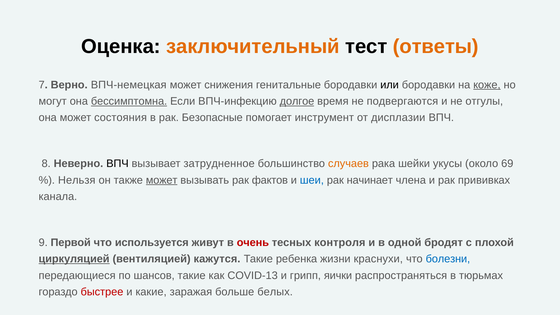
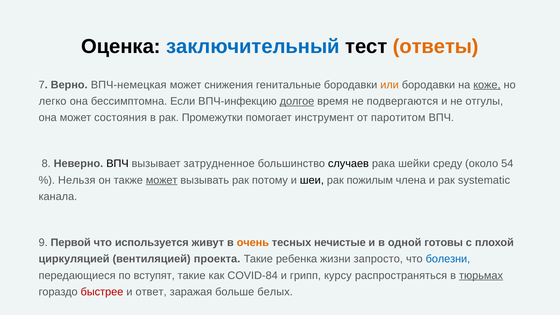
заключительный colour: orange -> blue (253, 46)
или colour: black -> orange (390, 85)
могут: могут -> легко (53, 101)
бессимптомна underline: present -> none (129, 101)
Безопасные: Безопасные -> Промежутки (212, 118)
дисплазии: дисплазии -> паротитом (398, 118)
случаев colour: orange -> black (348, 164)
укусы: укусы -> среду (448, 164)
69: 69 -> 54 (507, 164)
фактов: фактов -> потому (270, 180)
шеи colour: blue -> black (312, 180)
начинает: начинает -> пожилым (370, 180)
прививках: прививках -> systematic (484, 180)
очень colour: red -> orange (253, 242)
контроля: контроля -> нечистые (340, 242)
бродят: бродят -> готовы (444, 242)
циркуляцией underline: present -> none (74, 259)
кажутся: кажутся -> проекта (217, 259)
краснухи: краснухи -> запросто (378, 259)
шансов: шансов -> вступят (154, 275)
COVID-13: COVID-13 -> COVID-84 (253, 275)
яички: яички -> курсу (338, 275)
тюрьмах underline: none -> present (481, 275)
какие: какие -> ответ (151, 292)
